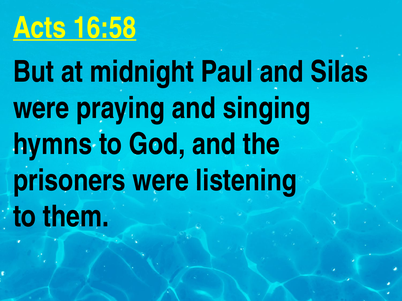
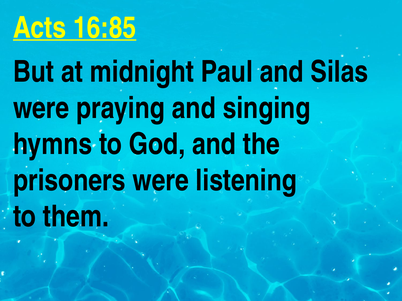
16:58: 16:58 -> 16:85 (105, 28)
